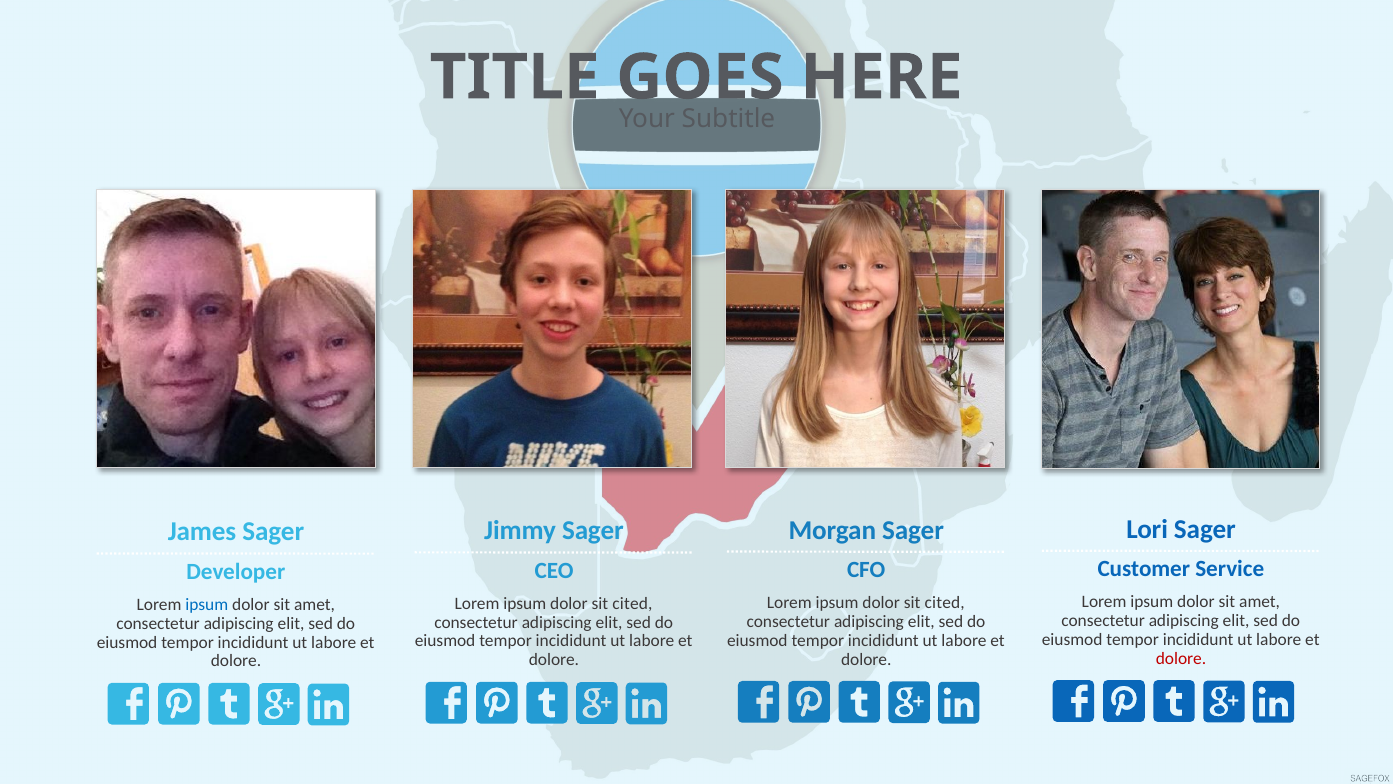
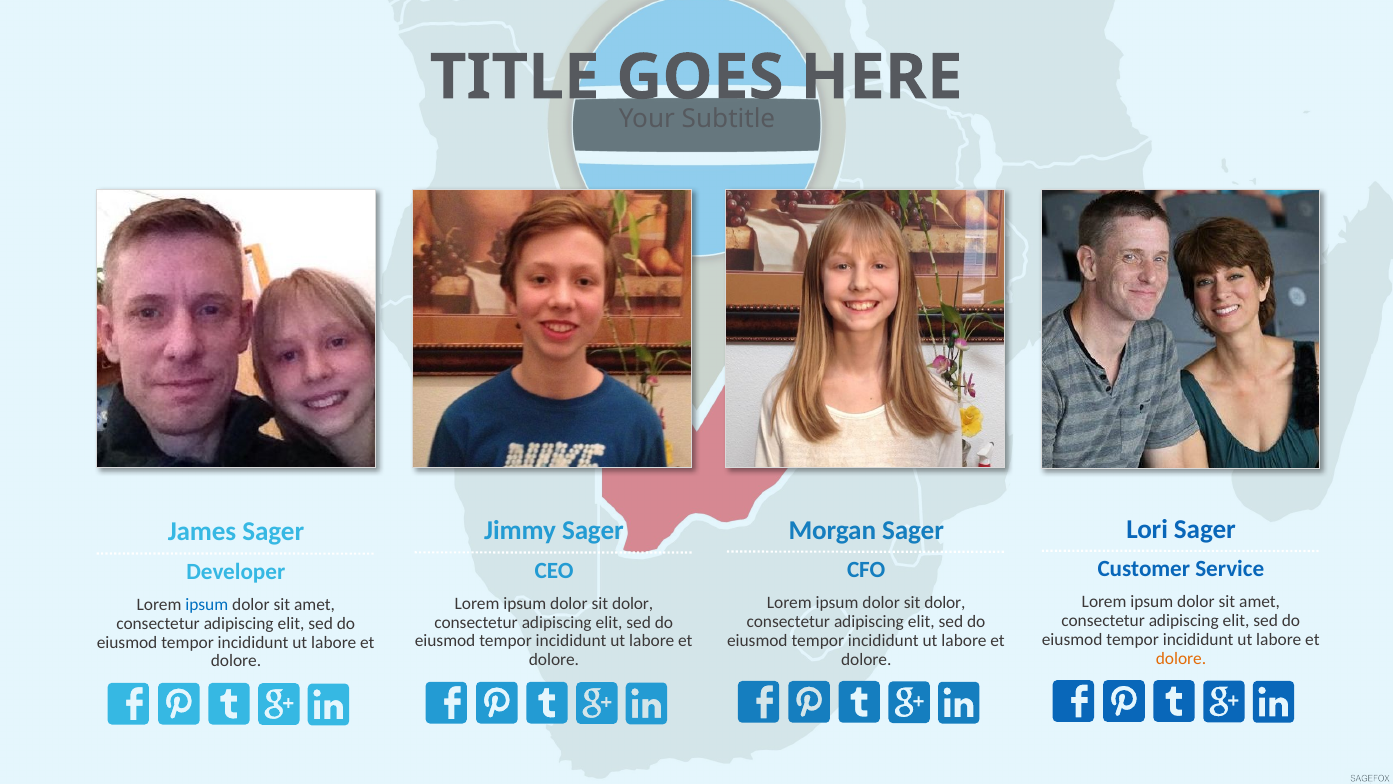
cited: cited -> dolor (945, 603)
cited: cited -> dolor (633, 603)
dolore colour: red -> orange (1181, 658)
